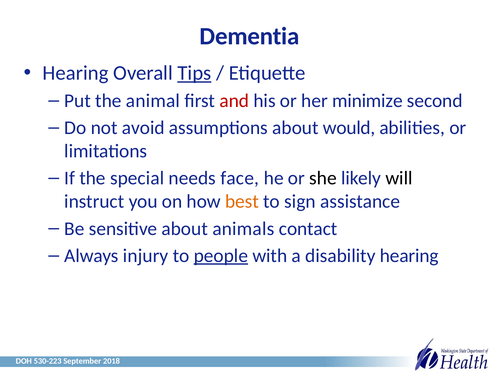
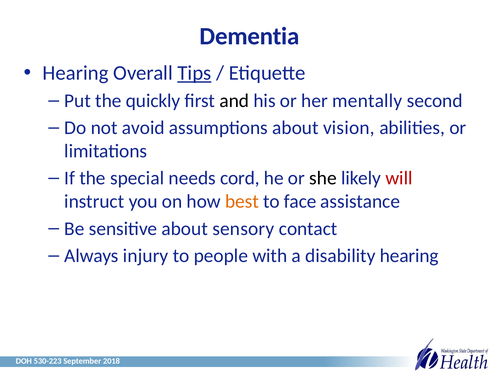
animal: animal -> quickly (153, 101)
and colour: red -> black (234, 101)
minimize: minimize -> mentally (367, 101)
would: would -> vision (349, 128)
face: face -> cord (240, 178)
will colour: black -> red (399, 178)
sign: sign -> face (300, 202)
animals: animals -> sensory (243, 229)
people underline: present -> none (221, 256)
